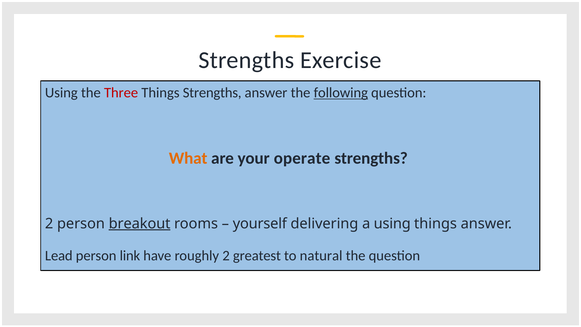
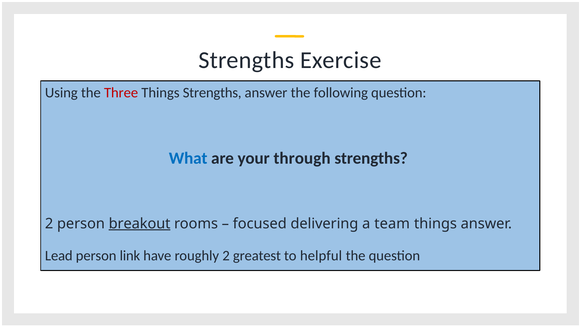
following underline: present -> none (341, 93)
What colour: orange -> blue (188, 158)
operate: operate -> through (302, 158)
yourself: yourself -> focused (260, 224)
a using: using -> team (392, 224)
natural: natural -> helpful (321, 255)
